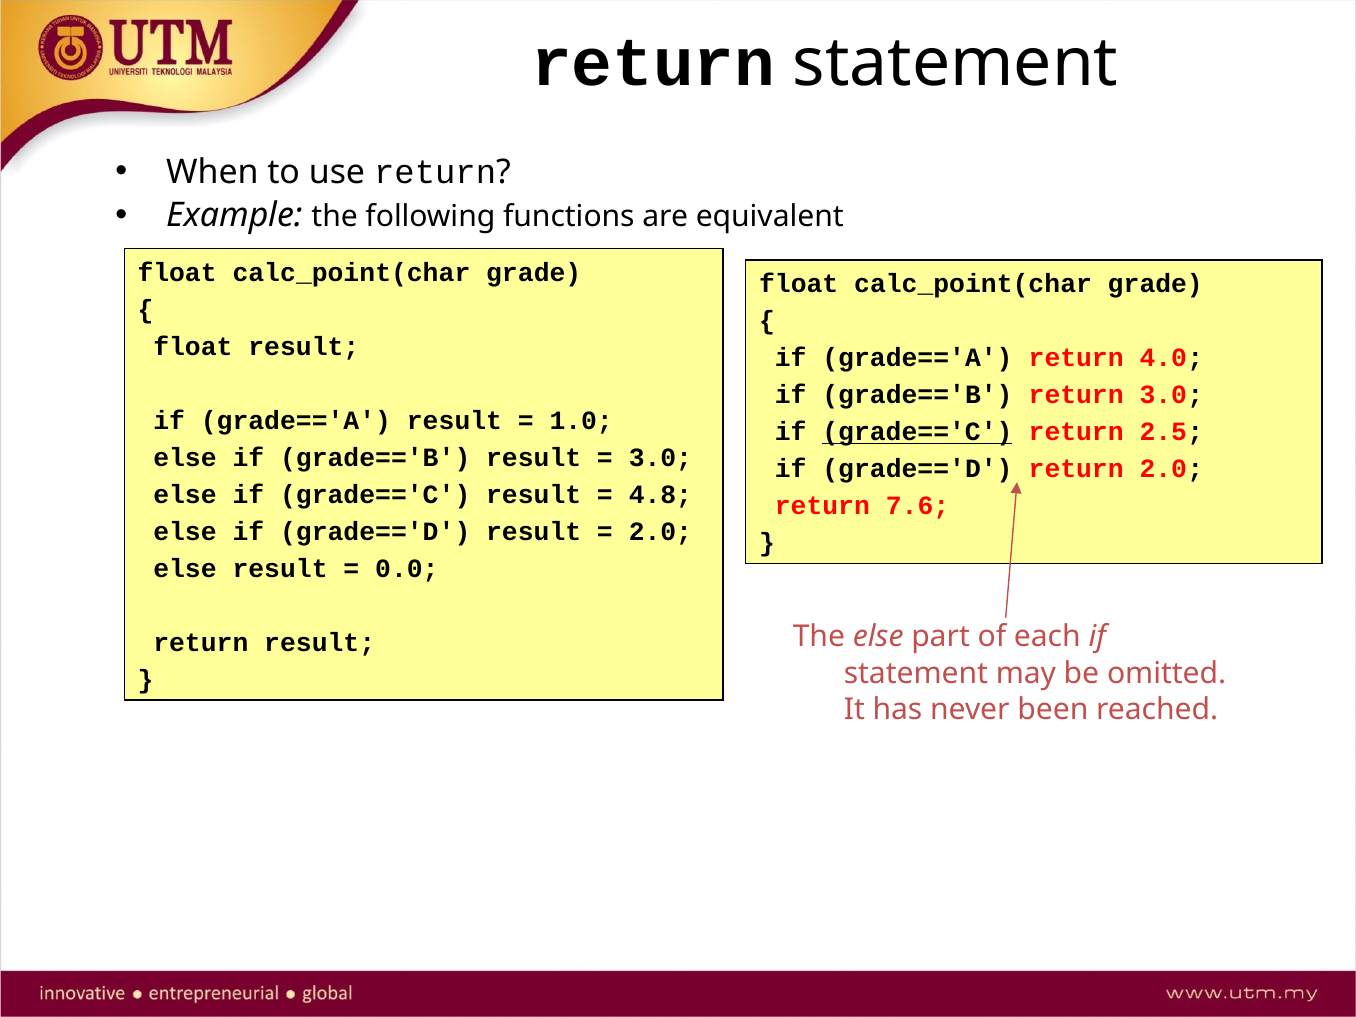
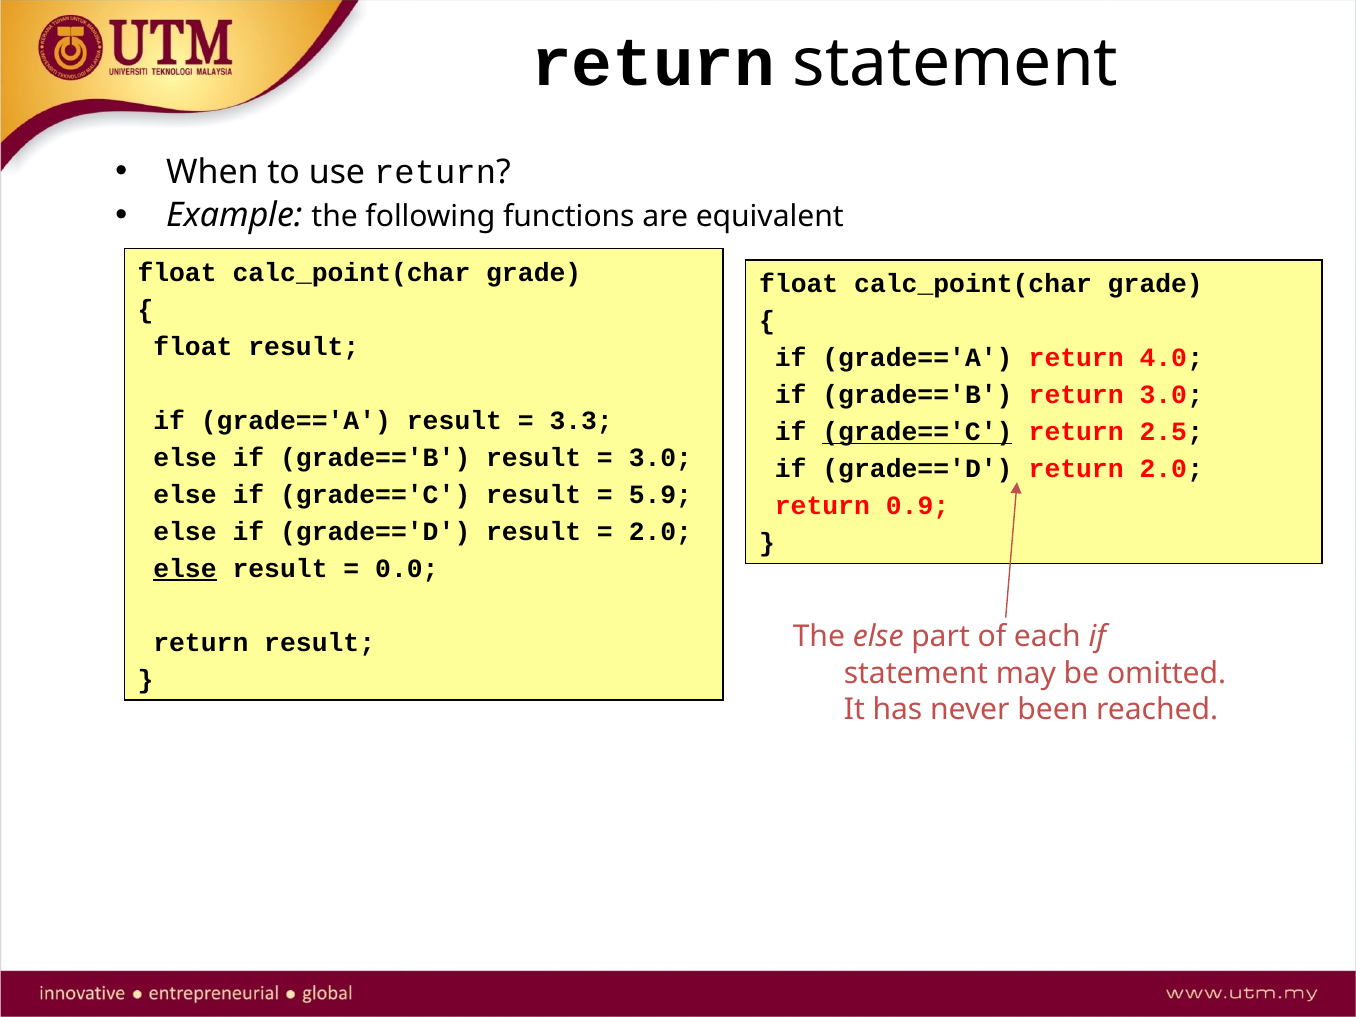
1.0: 1.0 -> 3.3 (581, 421)
4.8: 4.8 -> 5.9 (660, 495)
7.6: 7.6 -> 0.9 (918, 506)
else underline: none -> present (185, 569)
